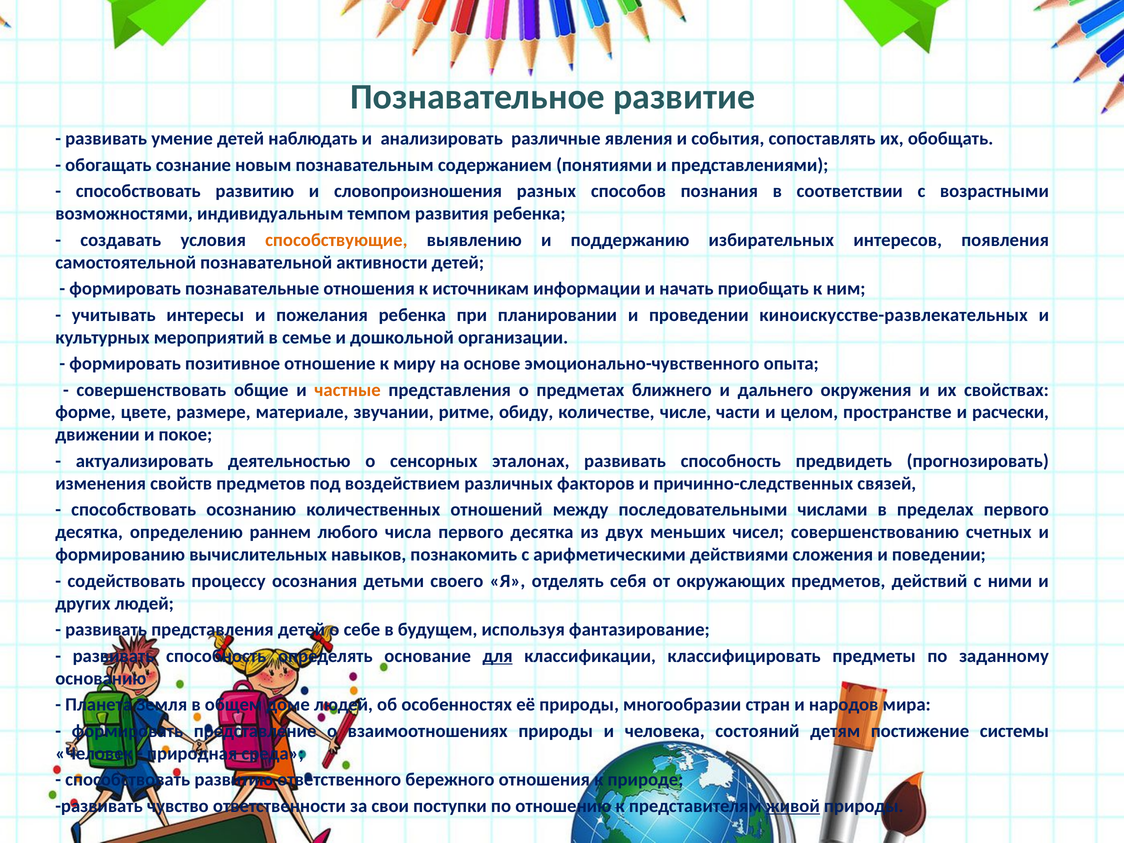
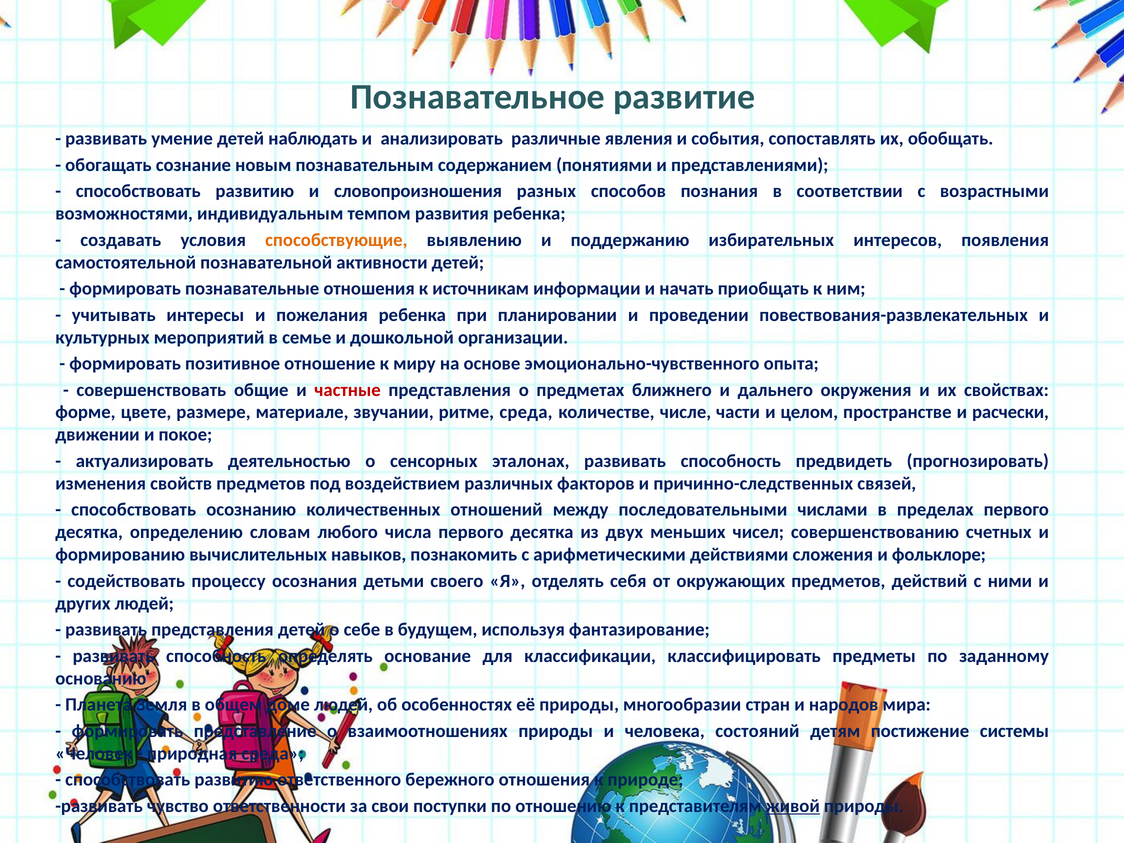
киноискусстве-развлекательных: киноискусстве-развлекательных -> повествования-развлекательных (894, 315)
частные colour: orange -> red (348, 390)
ритме обиду: обиду -> среда (526, 412)
раннем: раннем -> словам (280, 532)
поведении: поведении -> фольклоре (939, 555)
для underline: present -> none (498, 656)
